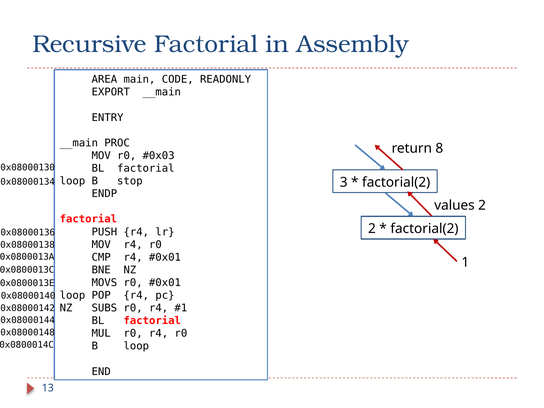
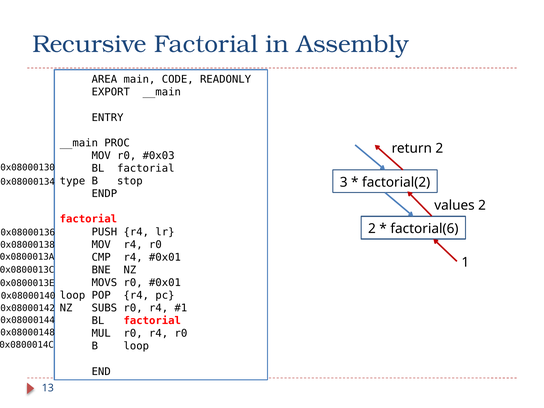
return 8: 8 -> 2 (439, 148)
loop: loop -> type (72, 181)
factorial(2: factorial(2 -> factorial(6 (424, 229)
